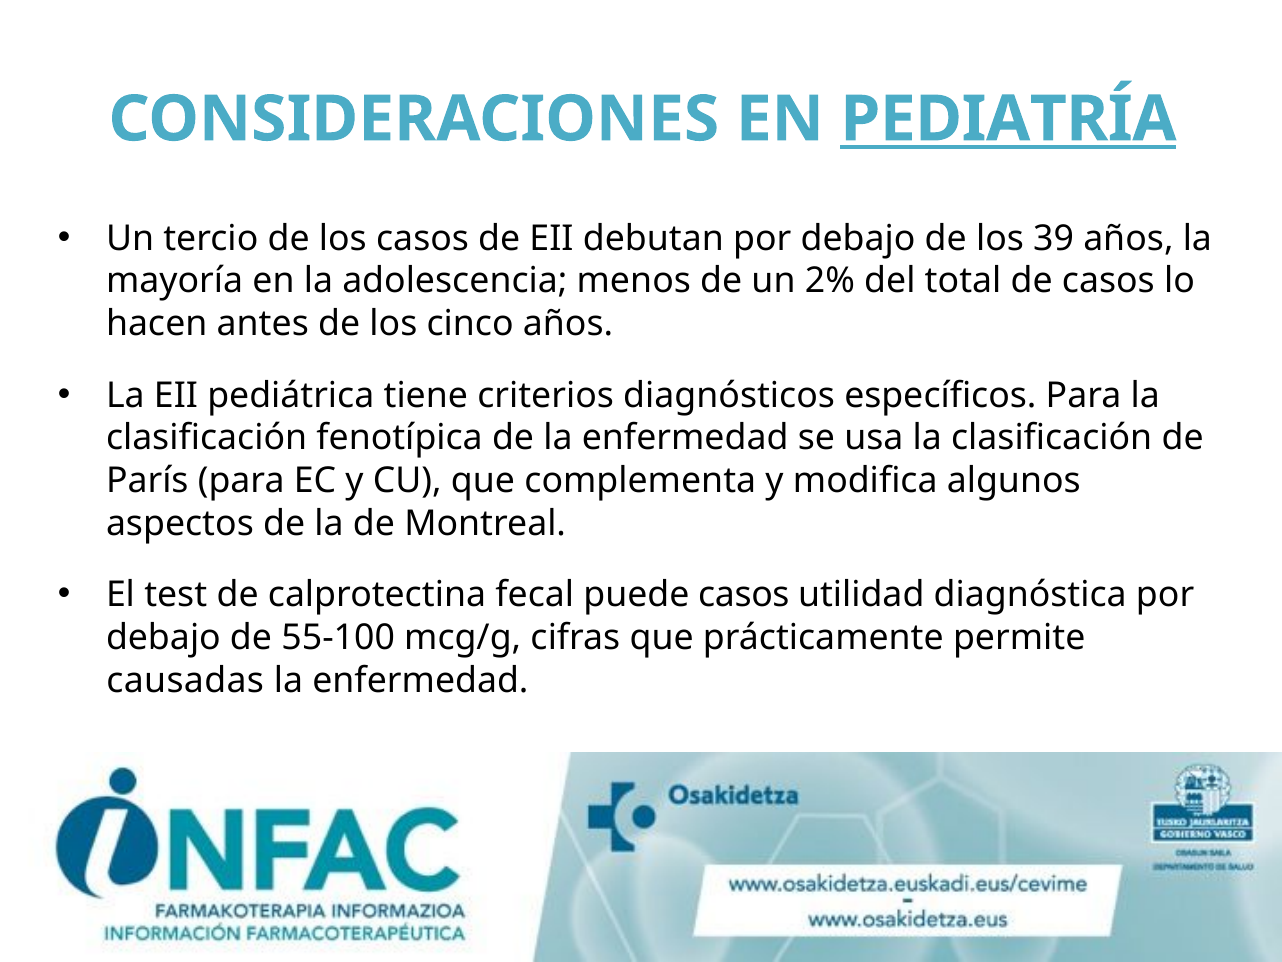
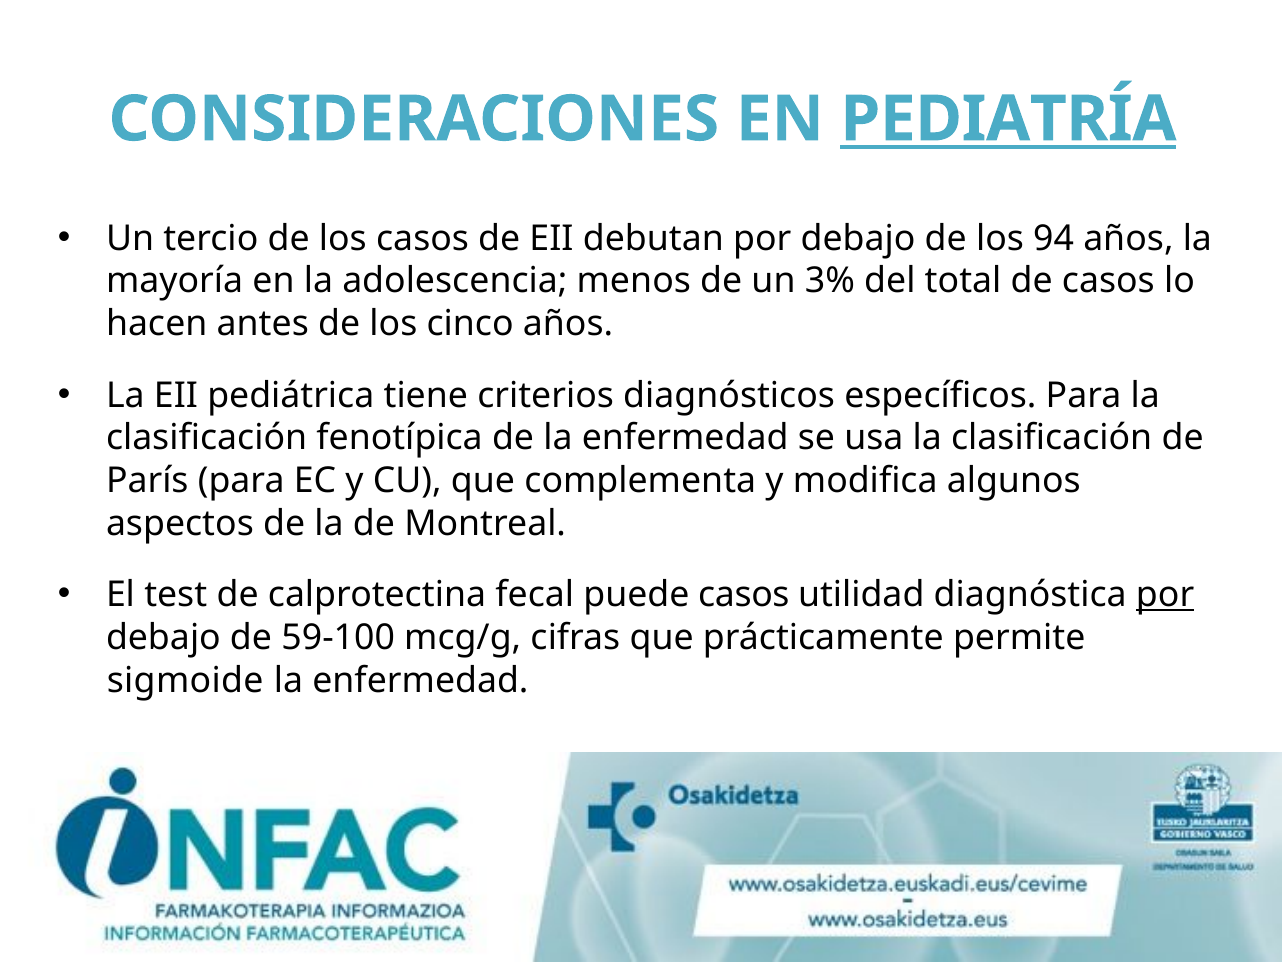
39: 39 -> 94 (1054, 238)
2%: 2% -> 3% (830, 281)
por underline: none -> present (1165, 595)
55-100: 55-100 -> 59-100 (338, 637)
causadas: causadas -> sigmoide (185, 680)
